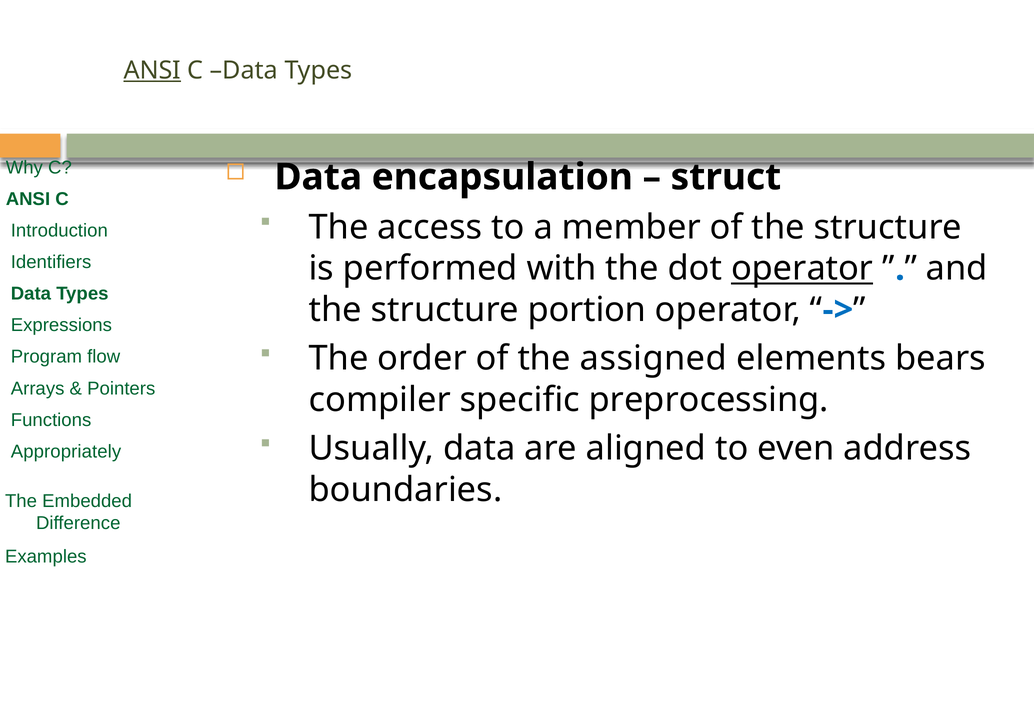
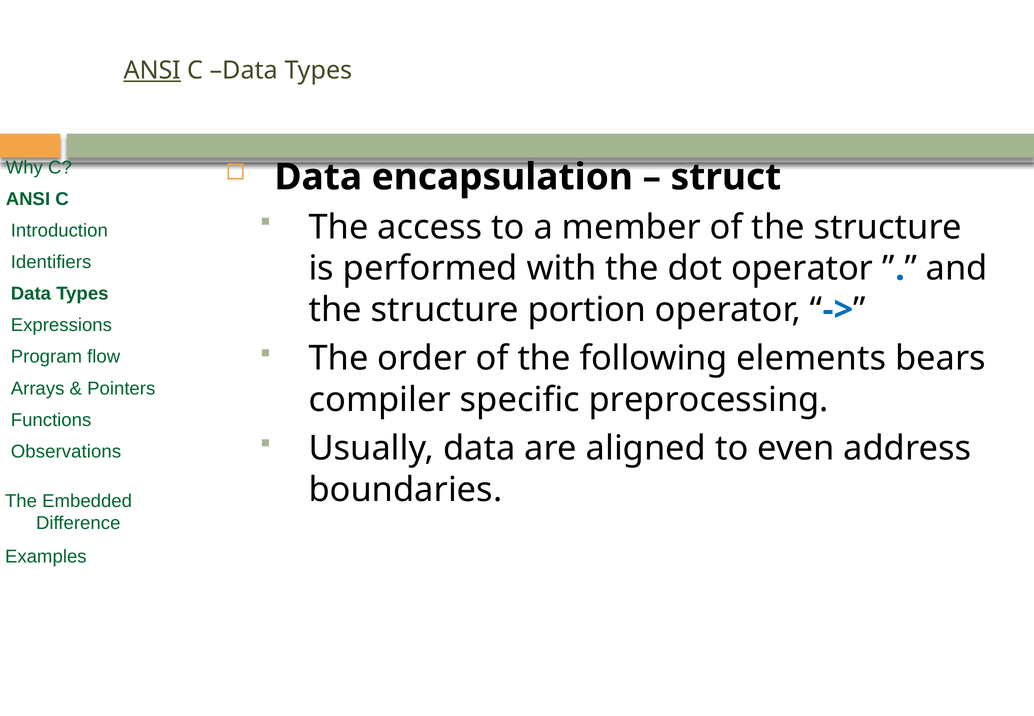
operator underline: present -> none (802, 269)
assigned: assigned -> following (654, 359)
Appropriately: Appropriately -> Observations (66, 452)
